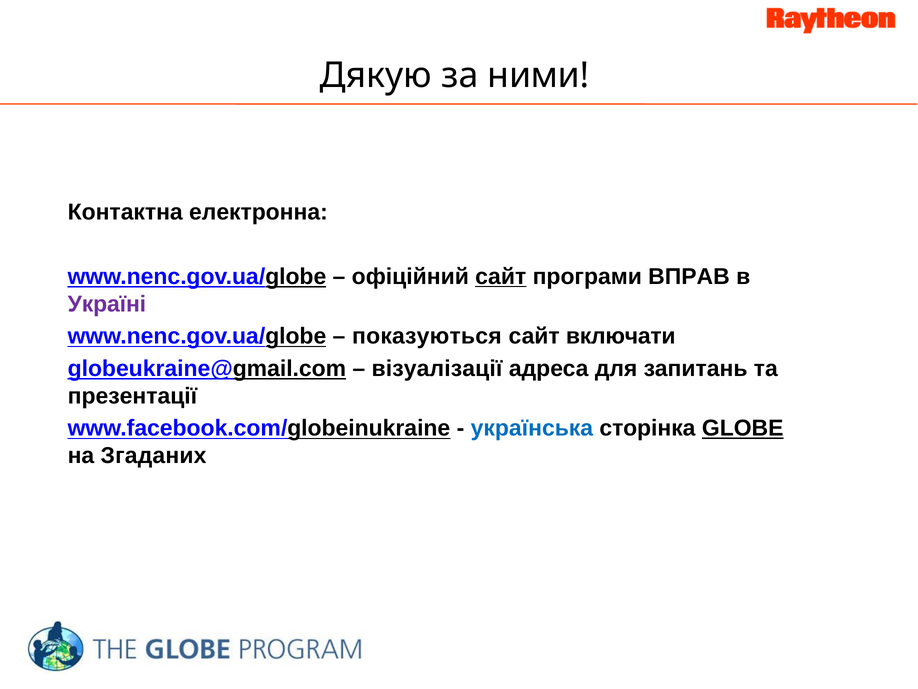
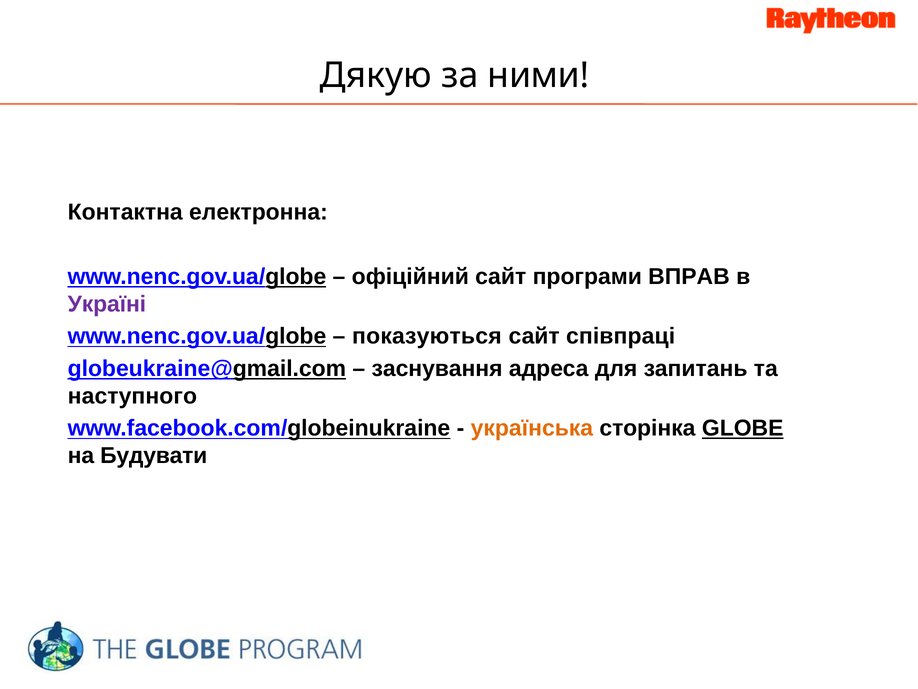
сайт underline: present -> none (501, 276)
включати: включати -> співпраці (621, 336)
візуалізації: візуалізації -> заснування (437, 368)
презентації: презентації -> наступного (132, 396)
українська colour: blue -> orange (532, 428)
Згаданих: Згаданих -> Будувати (154, 455)
